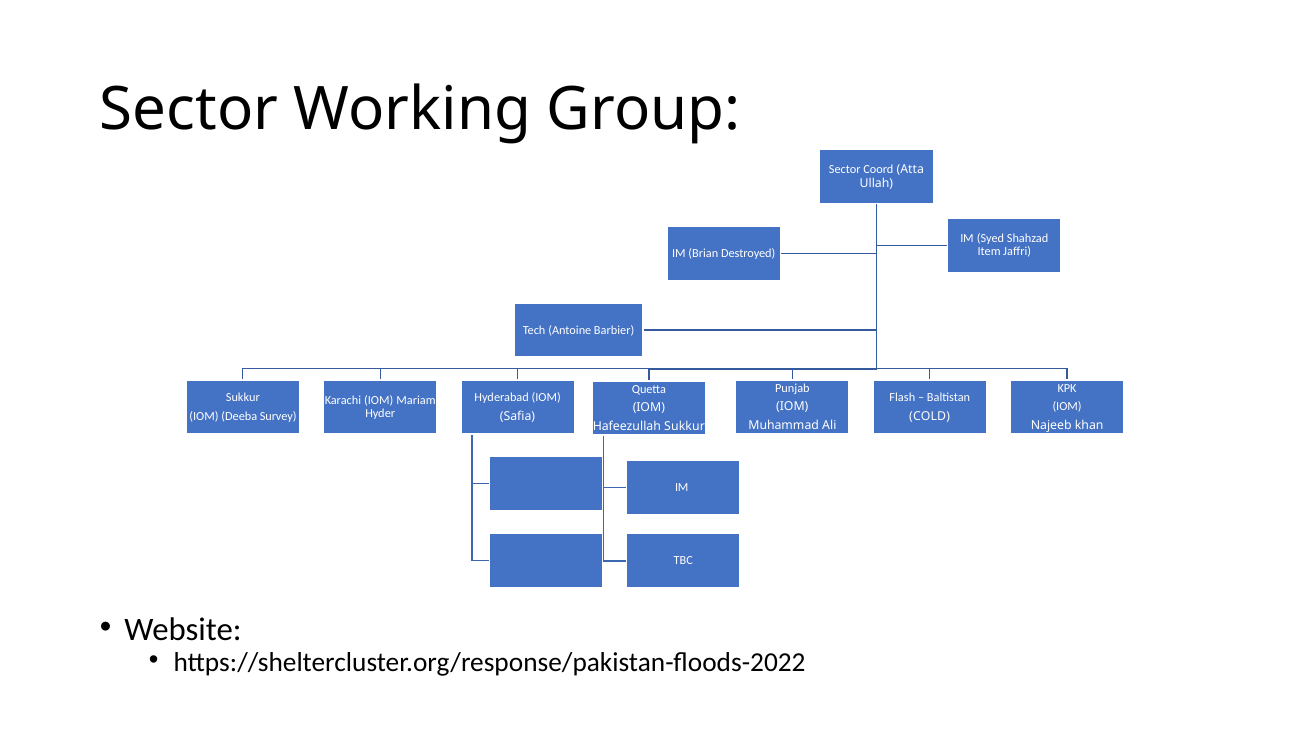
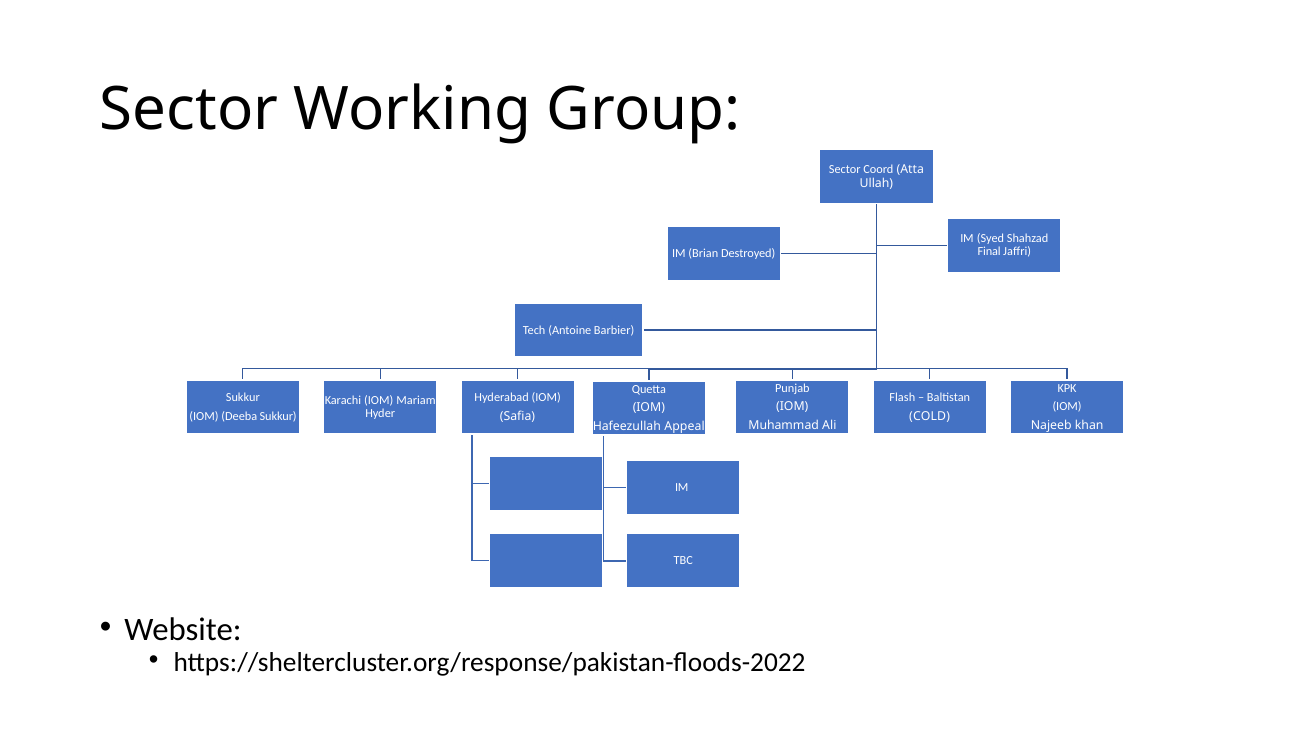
Item: Item -> Final (989, 252)
Deeba Survey: Survey -> Sukkur (278, 416)
Hafeezullah Sukkur: Sukkur -> Appeal (685, 426)
